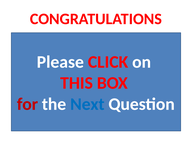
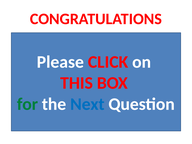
for colour: red -> green (27, 104)
